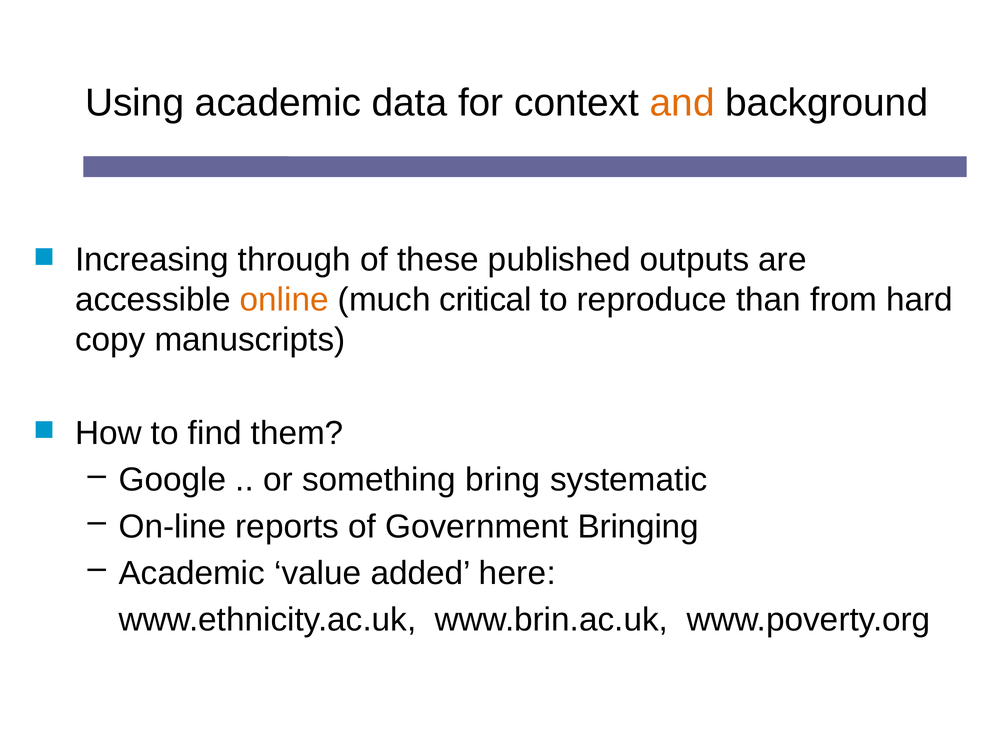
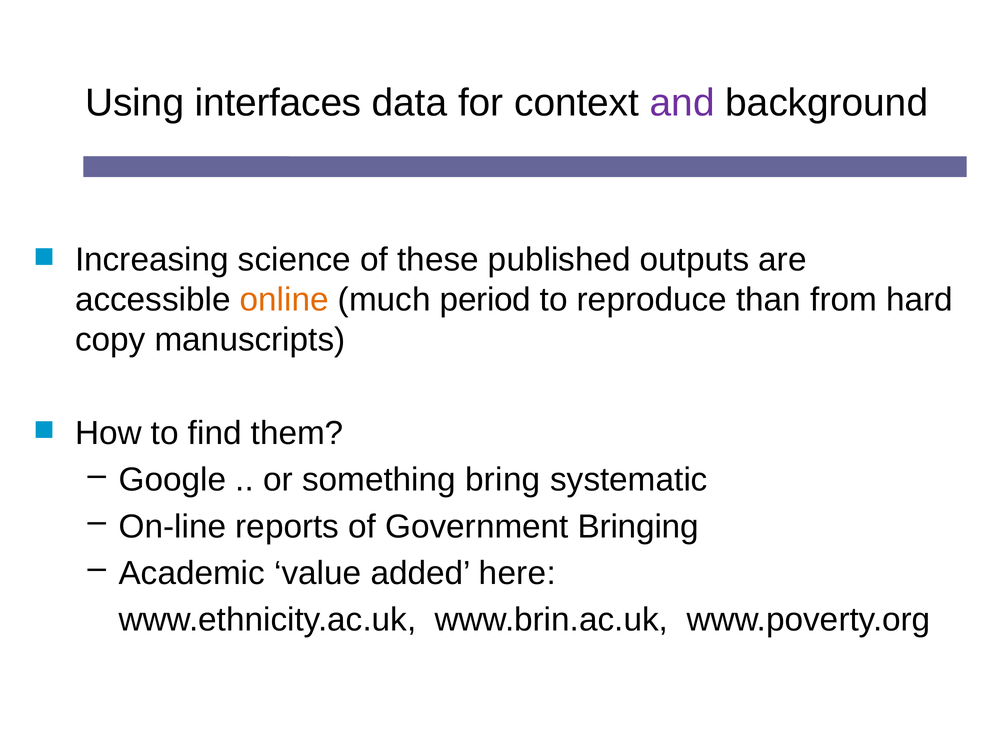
Using academic: academic -> interfaces (278, 103)
and colour: orange -> purple (682, 103)
through: through -> science (294, 260)
critical: critical -> period (485, 300)
